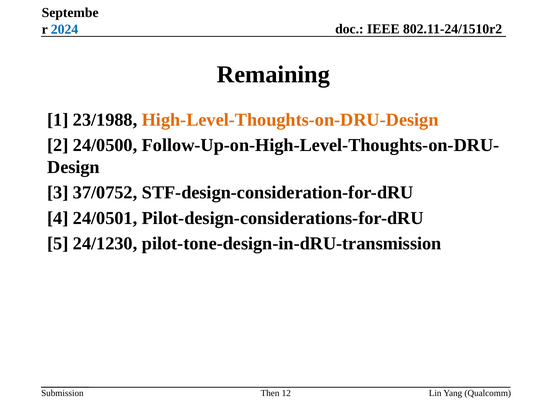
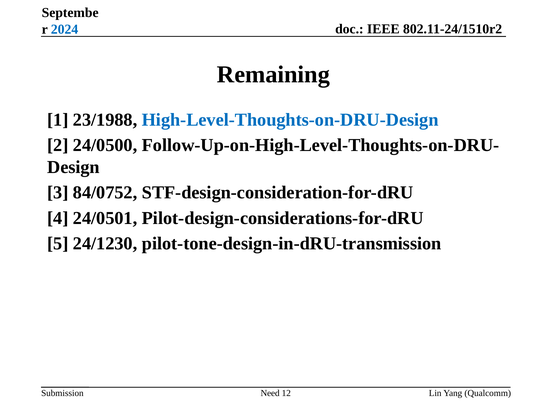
High-Level-Thoughts-on-DRU-Design colour: orange -> blue (290, 120)
37/0752: 37/0752 -> 84/0752 (105, 193)
Then: Then -> Need (270, 393)
